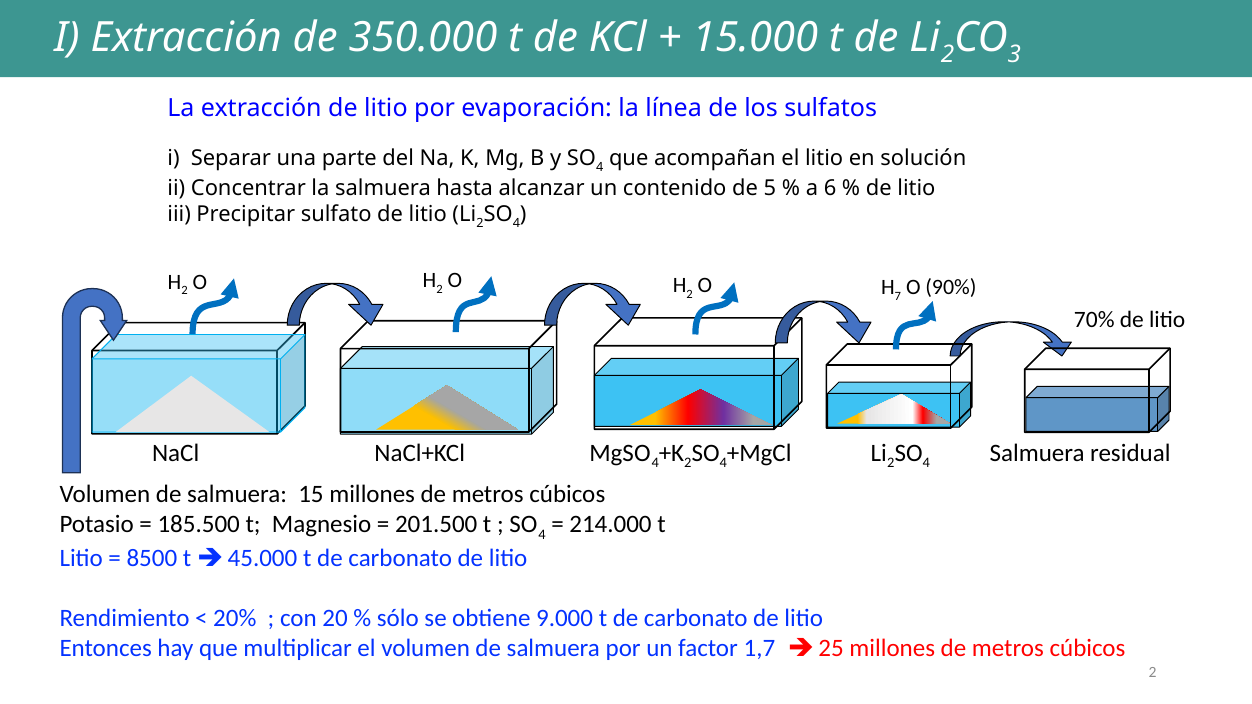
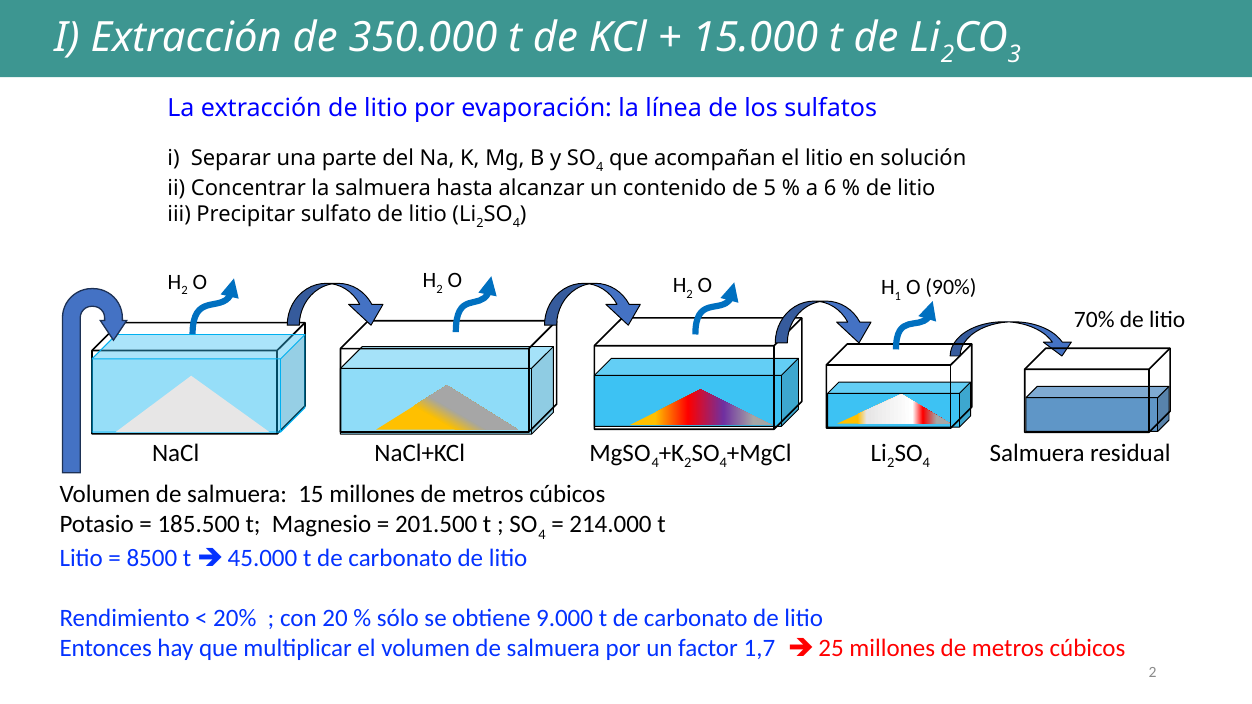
7: 7 -> 1 (898, 296)
